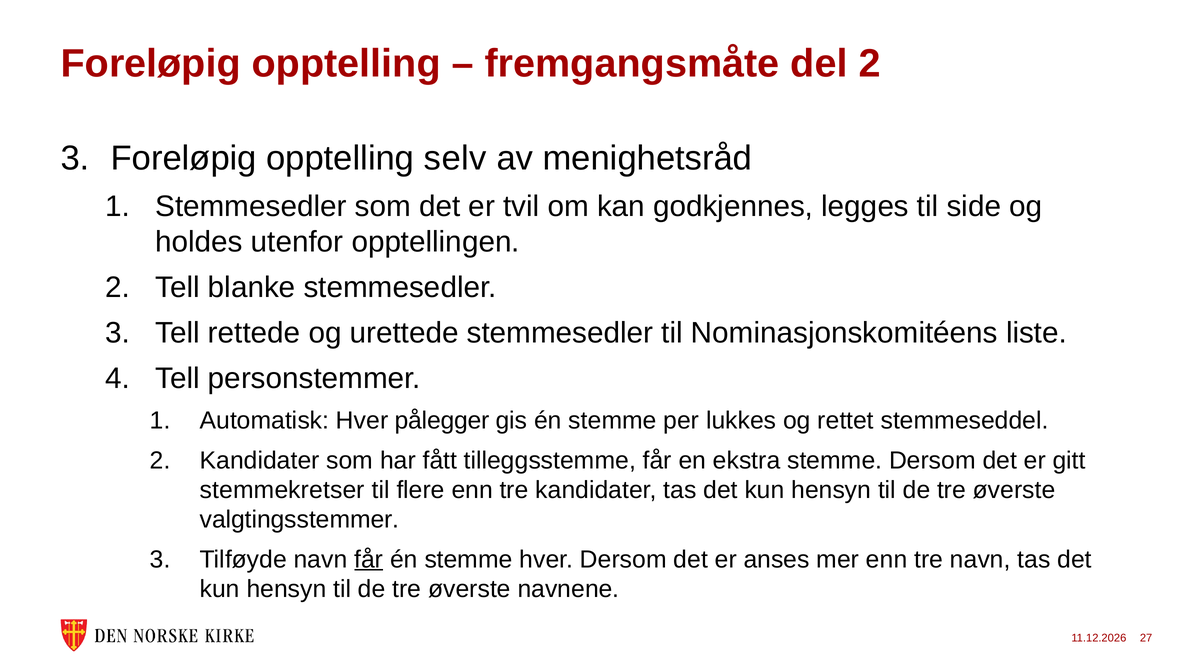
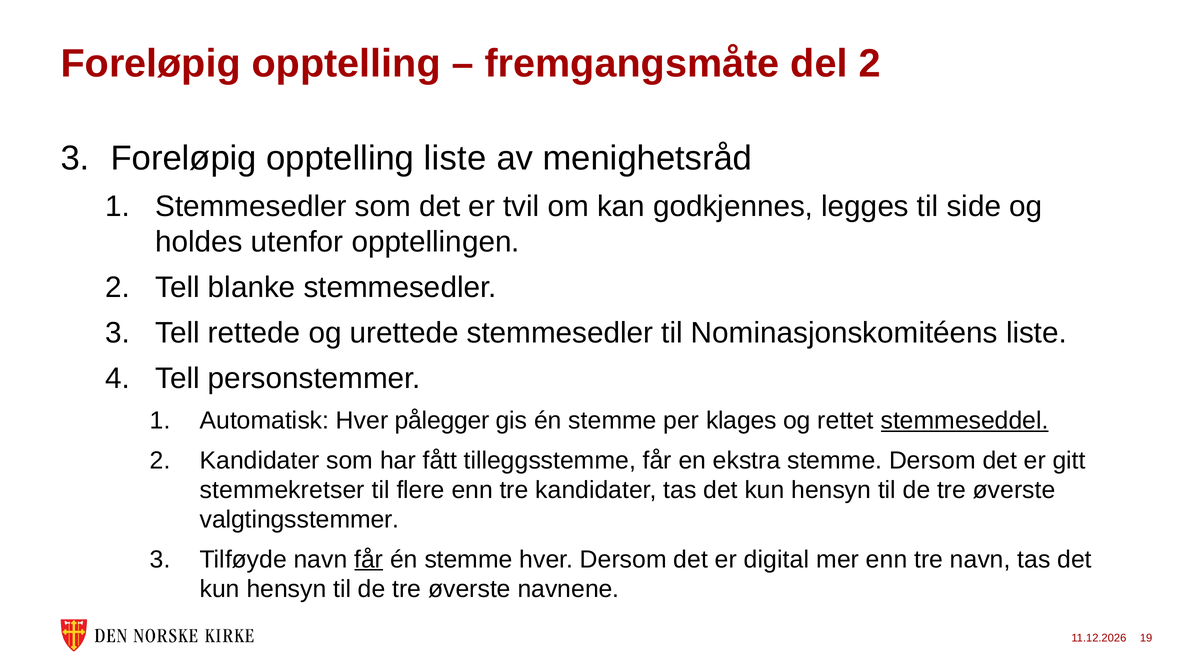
opptelling selv: selv -> liste (455, 158)
lukkes: lukkes -> klages (741, 421)
stemmeseddel underline: none -> present (965, 421)
anses: anses -> digital (777, 559)
27: 27 -> 19 (1146, 638)
